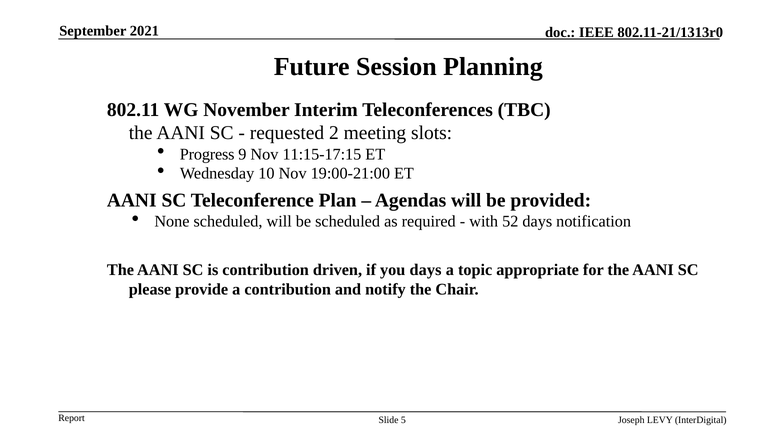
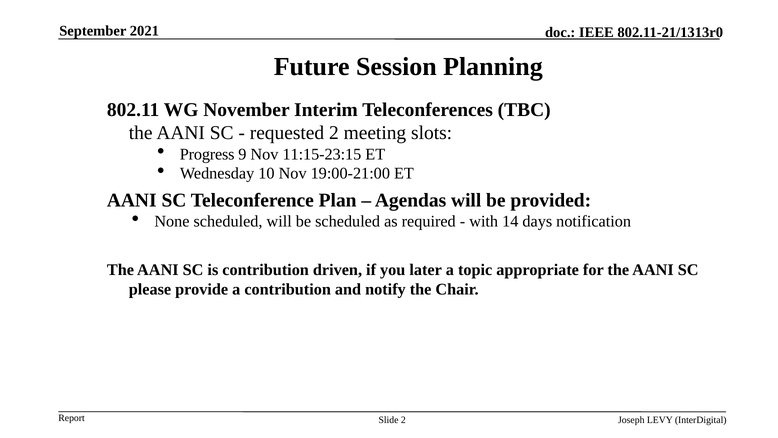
11:15-17:15: 11:15-17:15 -> 11:15-23:15 (322, 154)
52: 52 -> 14 (510, 221)
you days: days -> later (426, 270)
Slide 5: 5 -> 2 (403, 420)
